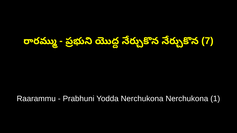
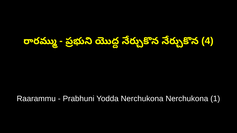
7: 7 -> 4 (207, 41)
